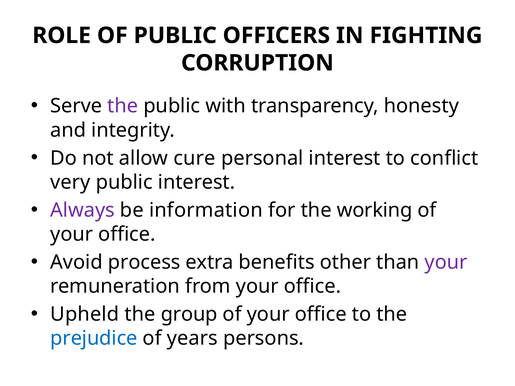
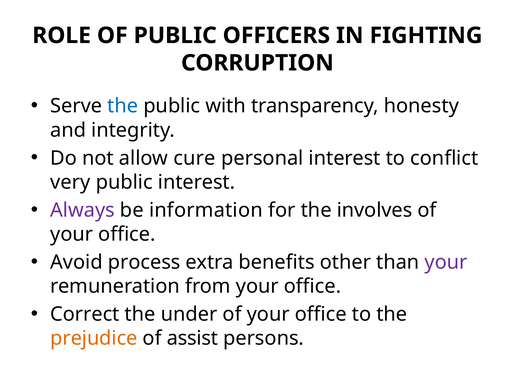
the colour: purple -> blue (123, 106)
working: working -> involves (375, 210)
Upheld: Upheld -> Correct (85, 315)
group: group -> under (189, 315)
prejudice colour: blue -> orange (94, 339)
years: years -> assist (192, 339)
